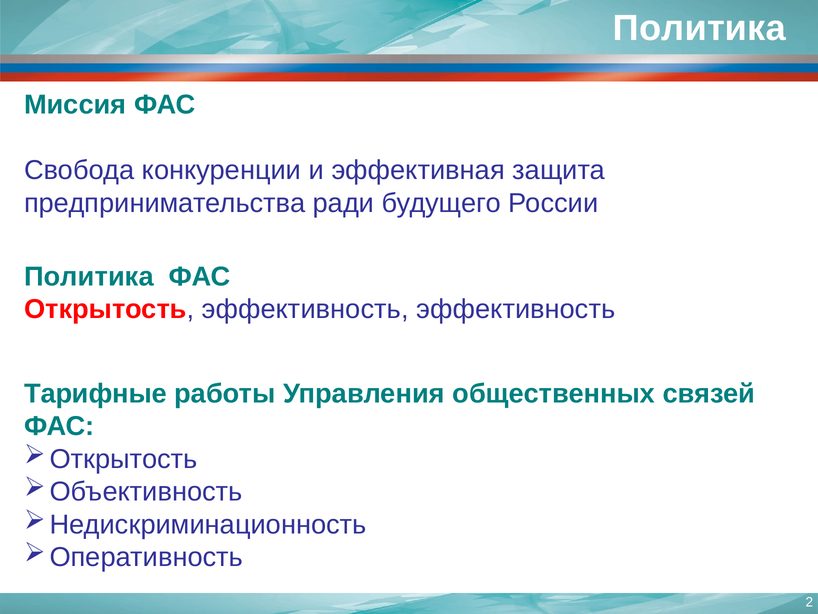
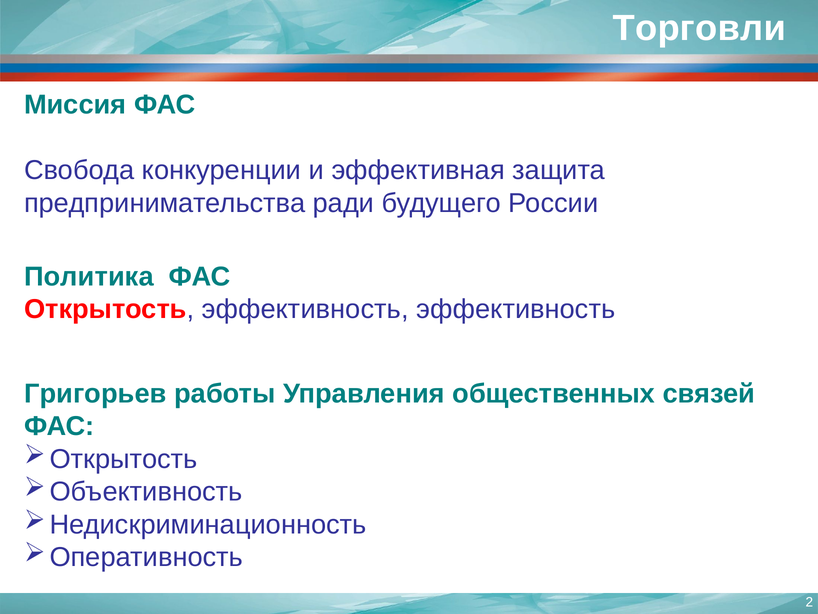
Политика: Политика -> Торговли (699, 28)
Тарифные: Тарифные -> Григорьев (95, 393)
